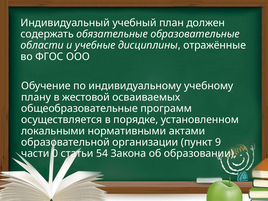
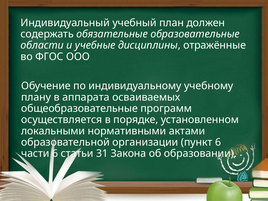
жестовой: жестовой -> аппарата (86, 97)
пункт 9: 9 -> 6 (218, 142)
части 0: 0 -> 6 (55, 153)
54: 54 -> 31 (102, 153)
